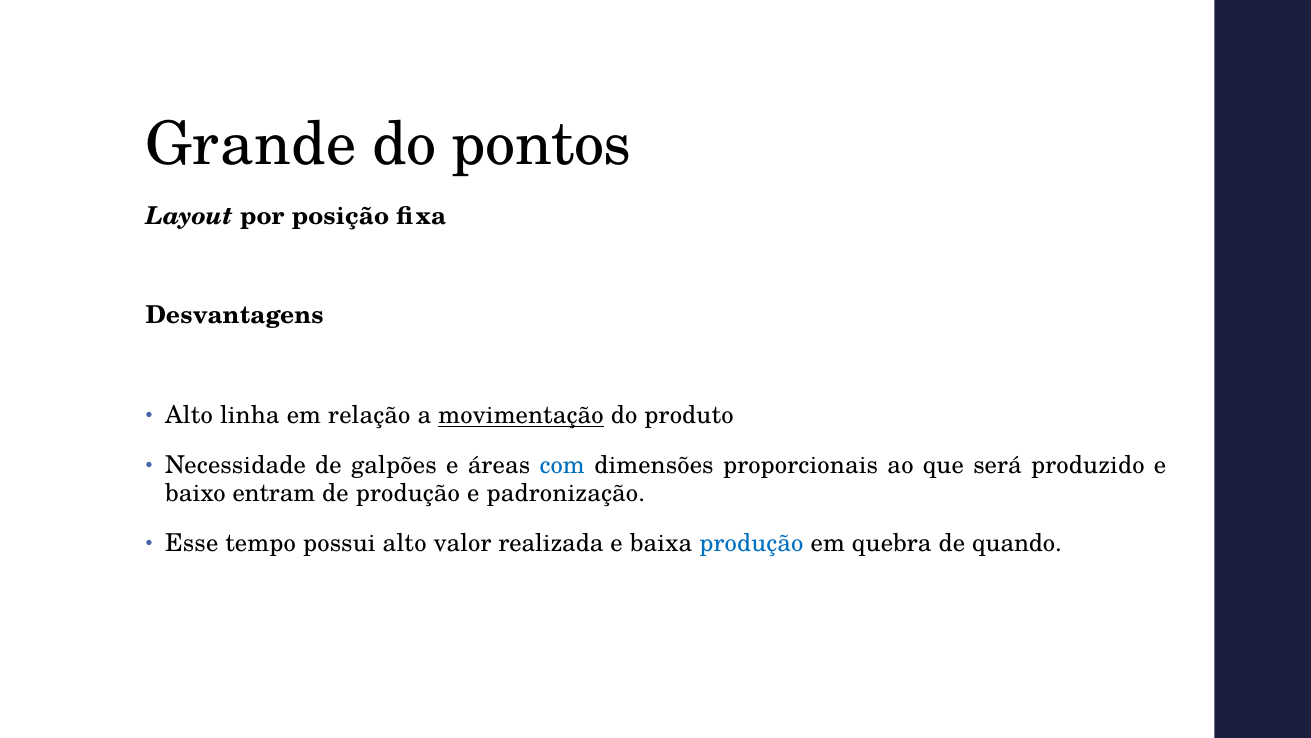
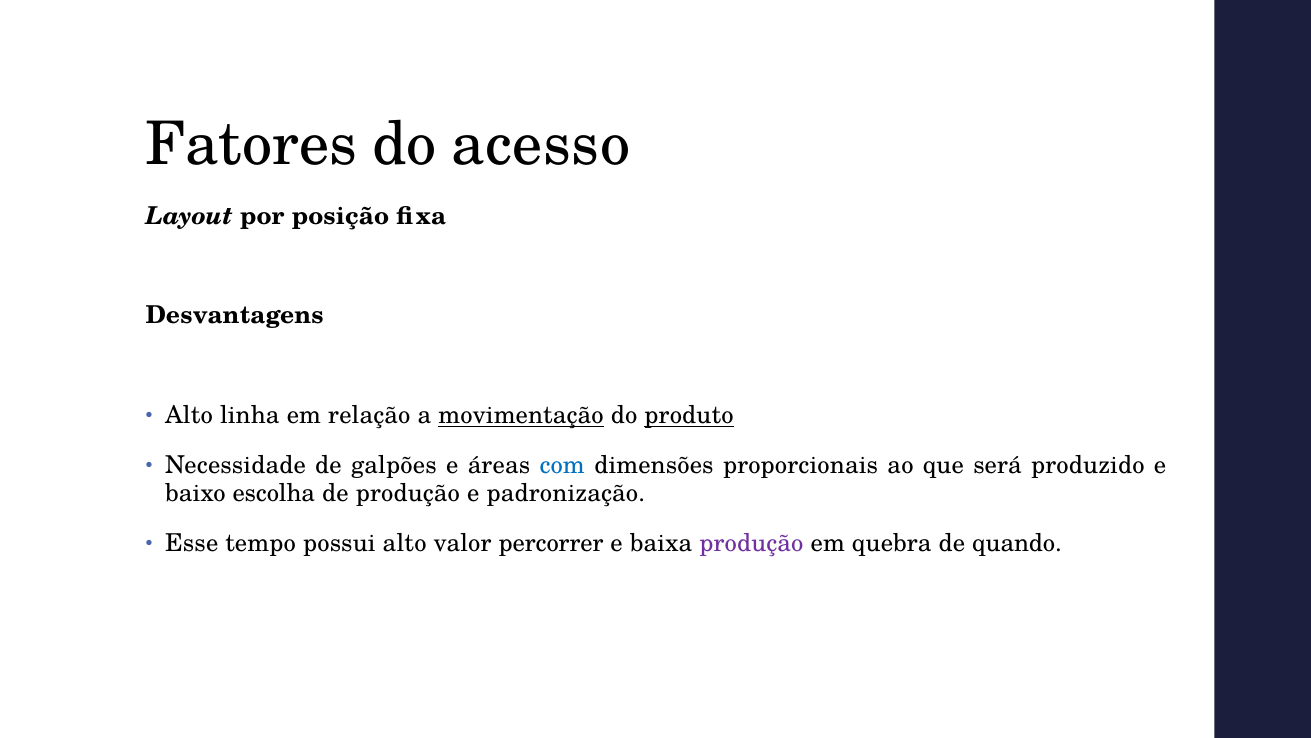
Grande: Grande -> Fatores (251, 144)
pontos: pontos -> acesso (541, 144)
produto underline: none -> present (689, 415)
entram: entram -> escolha (274, 493)
realizada: realizada -> percorrer (551, 543)
produção colour: blue -> purple (751, 543)
